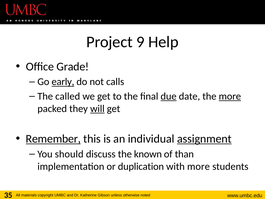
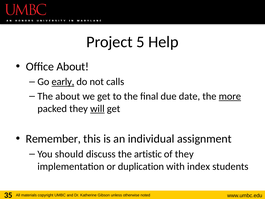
9: 9 -> 5 (140, 42)
Office Grade: Grade -> About (73, 66)
The called: called -> about (68, 96)
due underline: present -> none (169, 96)
Remember underline: present -> none (53, 139)
assignment underline: present -> none (204, 139)
known: known -> artistic (148, 154)
of than: than -> they (184, 154)
with more: more -> index (199, 166)
